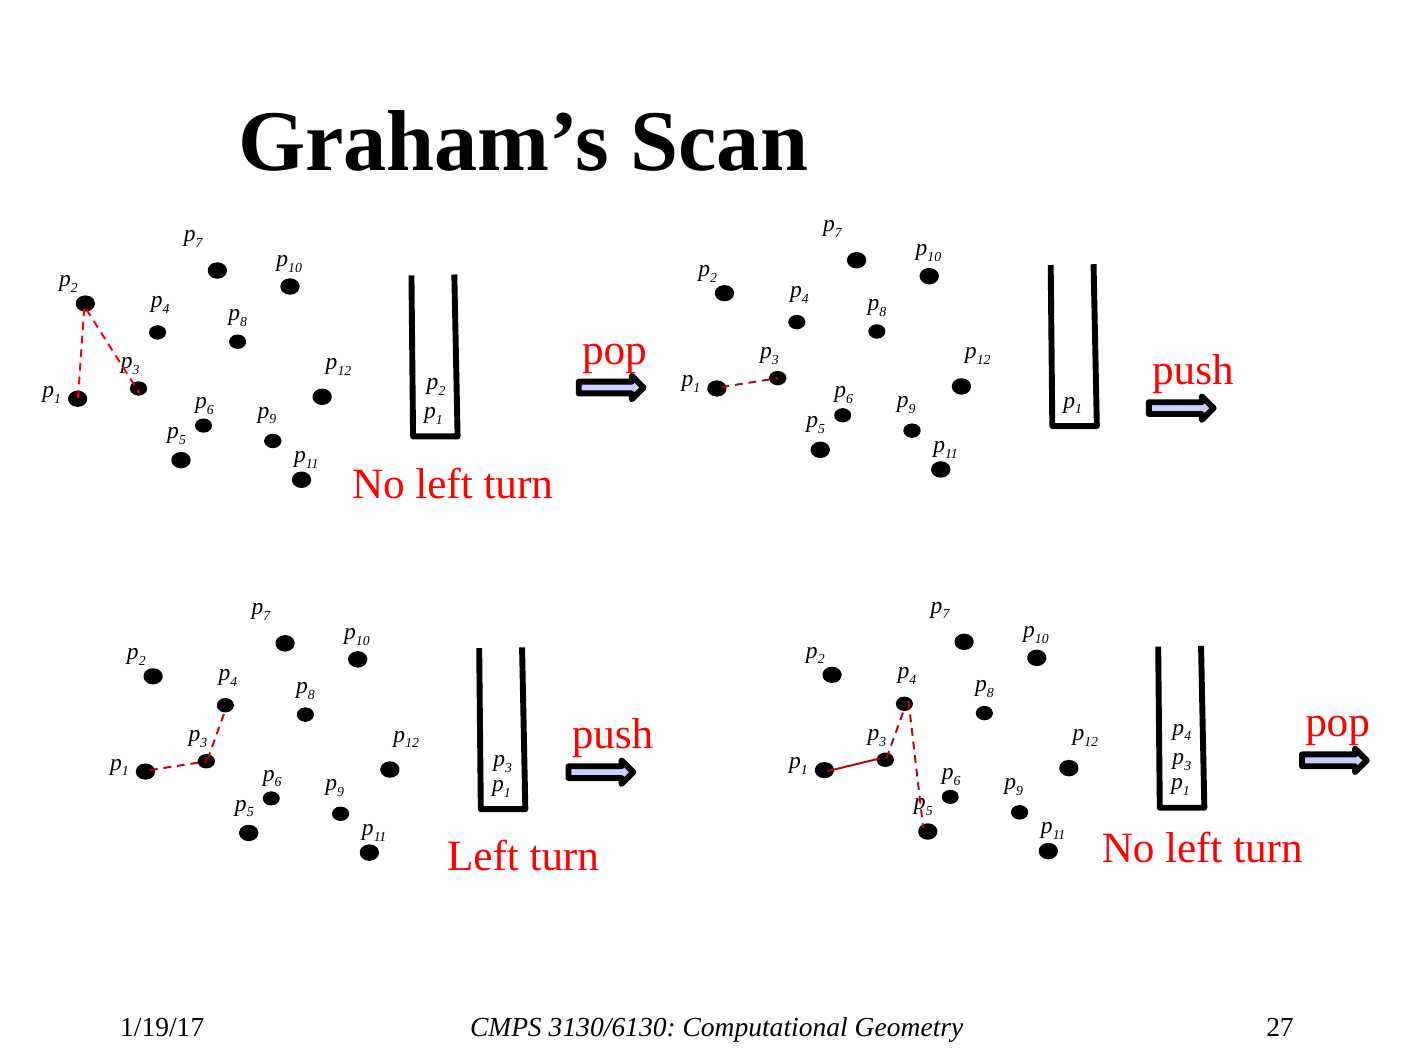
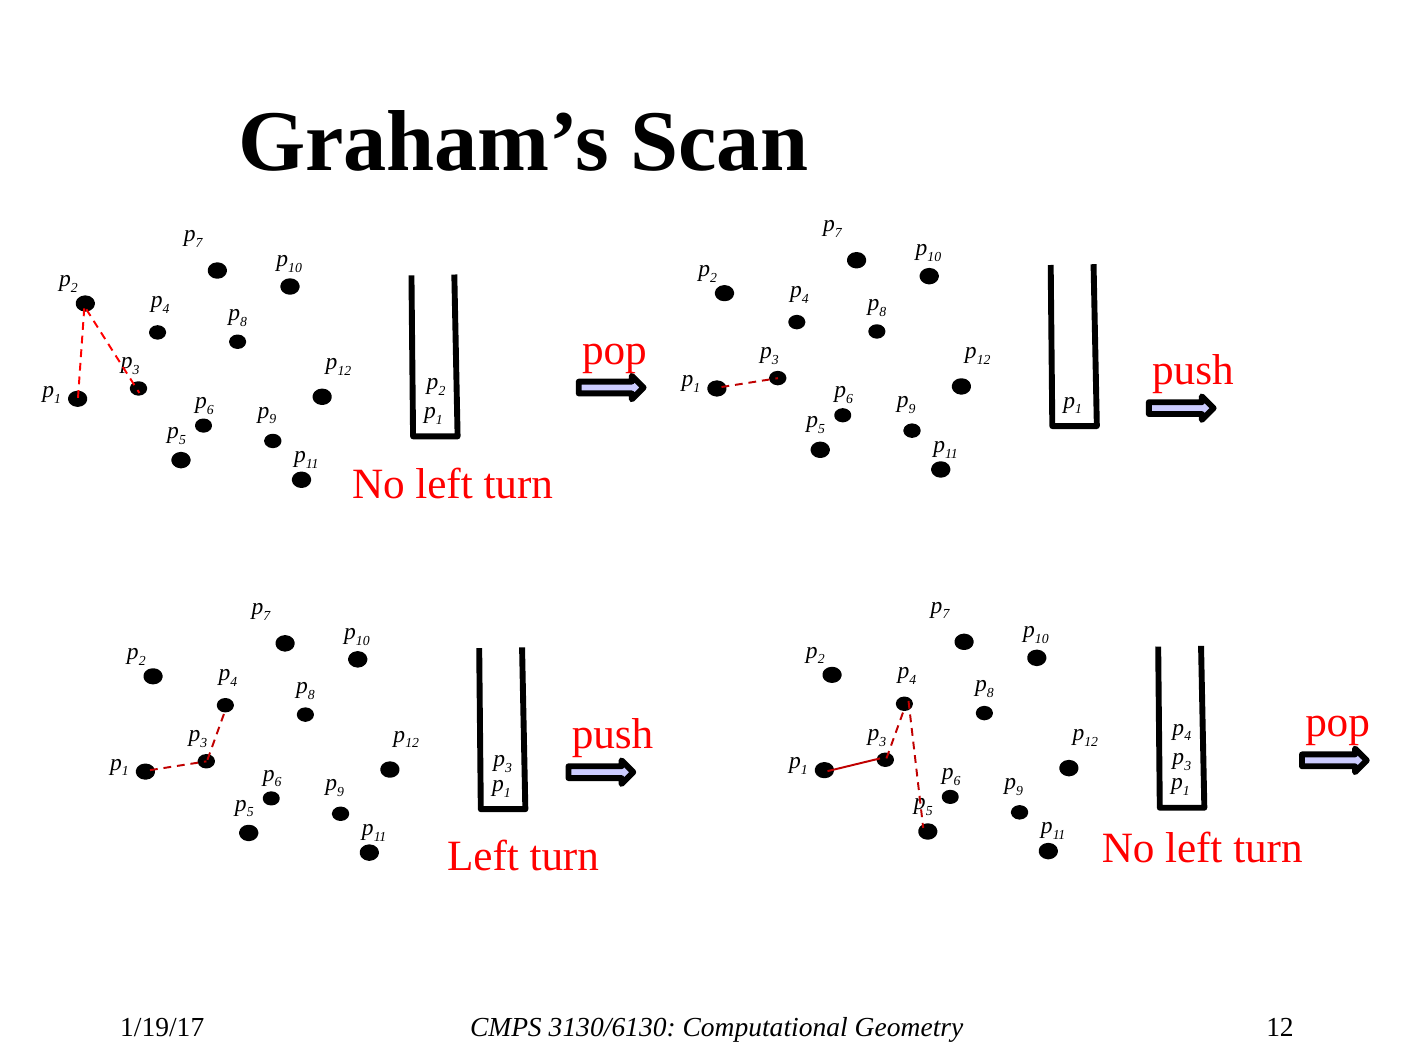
Geometry 27: 27 -> 12 (1280, 1027)
